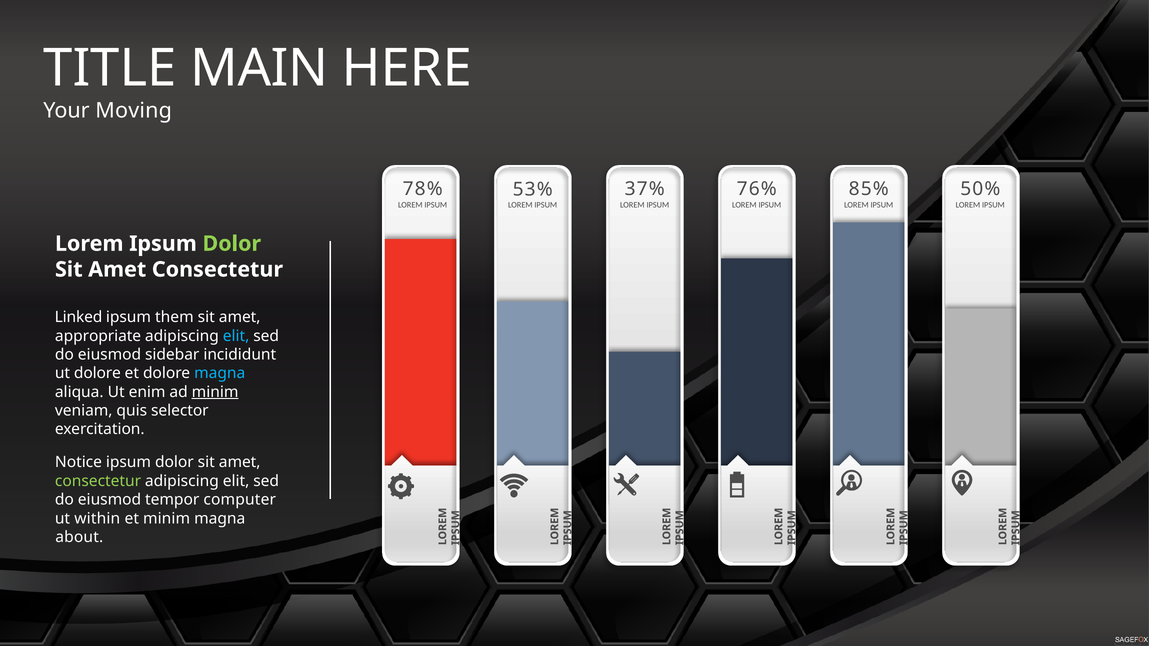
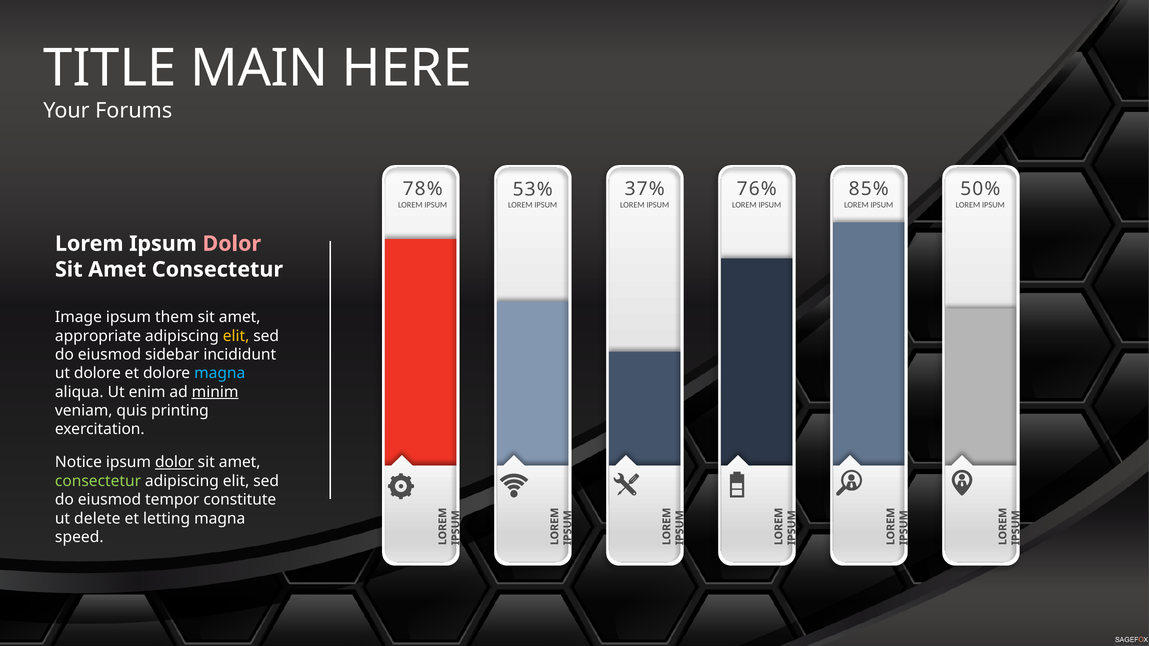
Moving: Moving -> Forums (134, 111)
Dolor colour: light green -> pink (232, 244)
Linked: Linked -> Image (78, 317)
elit colour: light blue -> yellow (236, 336)
selector: selector -> printing (180, 411)
dolor underline: none -> present (174, 463)
computer: computer -> constitute (240, 500)
within: within -> delete (97, 519)
et minim: minim -> letting (167, 519)
about: about -> speed (79, 537)
